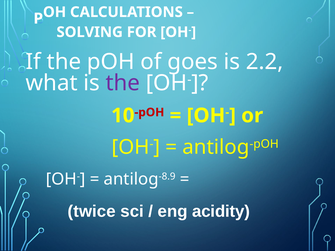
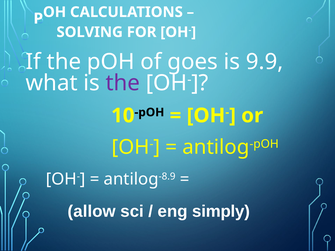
2.2: 2.2 -> 9.9 (265, 62)
pOH colour: red -> black (149, 112)
twice: twice -> allow (92, 212)
acidity: acidity -> simply (221, 212)
